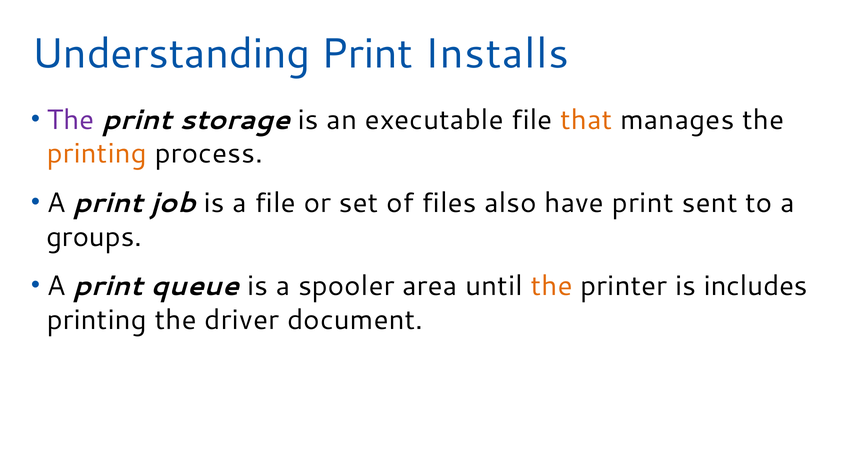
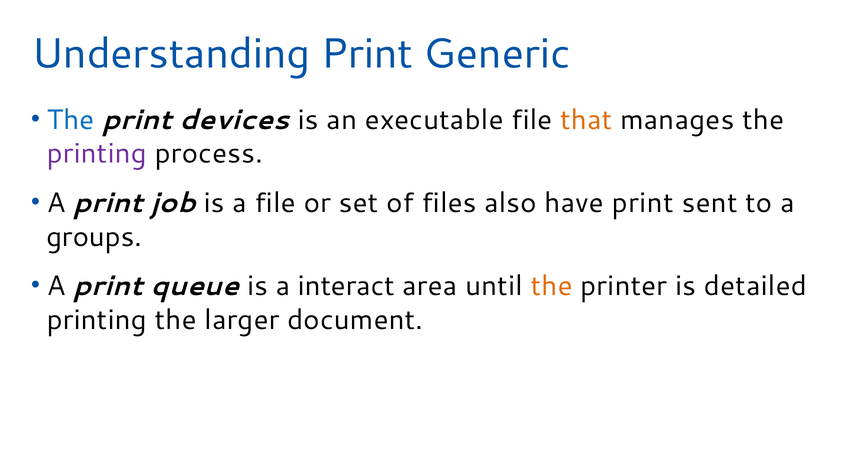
Installs: Installs -> Generic (497, 54)
The colour: purple -> blue (71, 120)
storage: storage -> devices (235, 120)
printing colour: orange -> purple (97, 154)
spooler: spooler -> interact (346, 286)
includes: includes -> detailed (756, 286)
driver: driver -> larger (242, 320)
